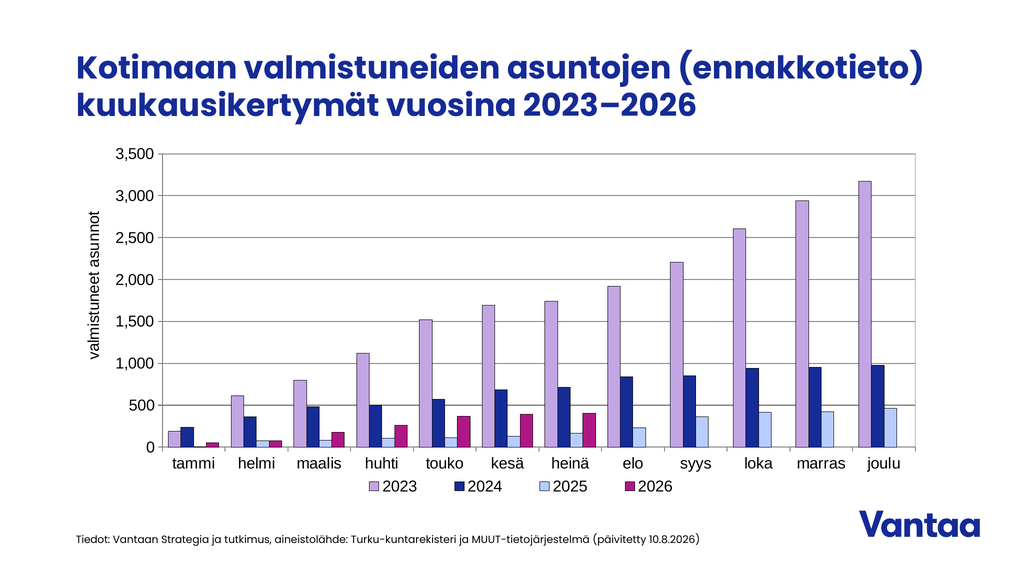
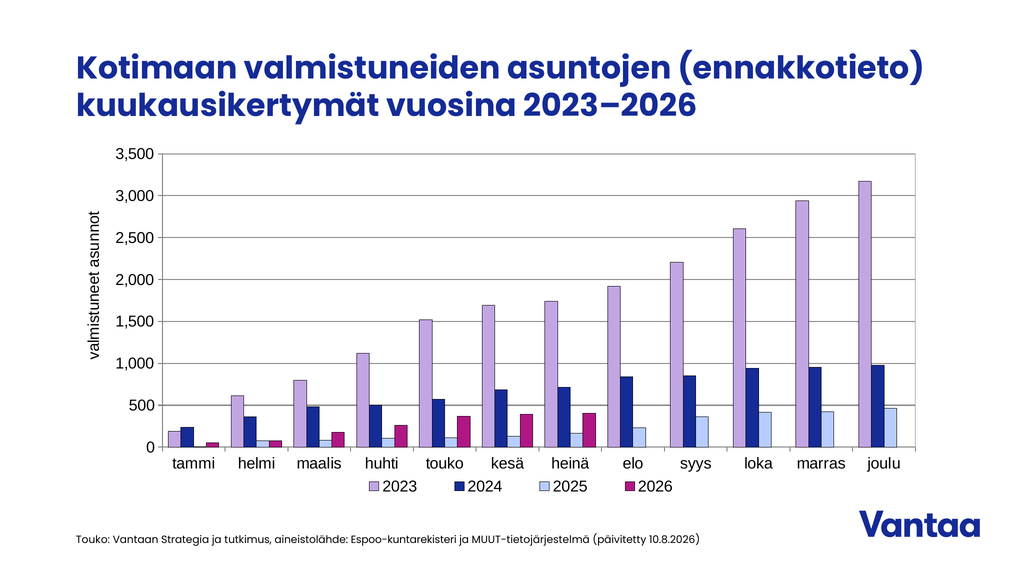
Tiedot: Tiedot -> Touko (93, 540)
Turku-kuntarekisteri: Turku-kuntarekisteri -> Espoo-kuntarekisteri (404, 540)
